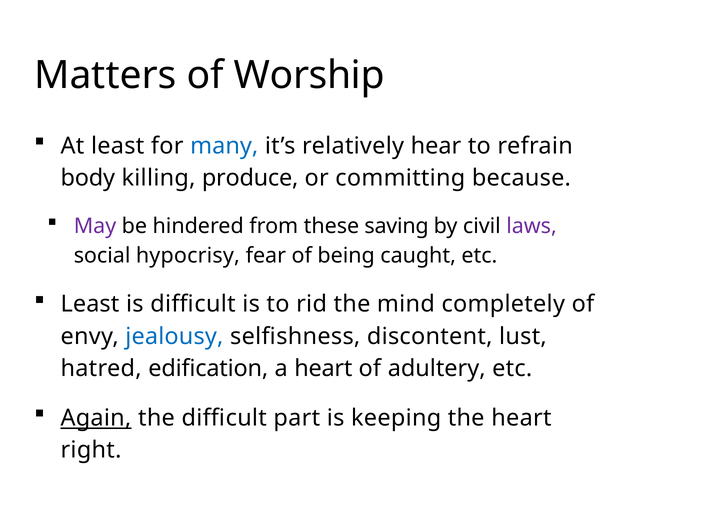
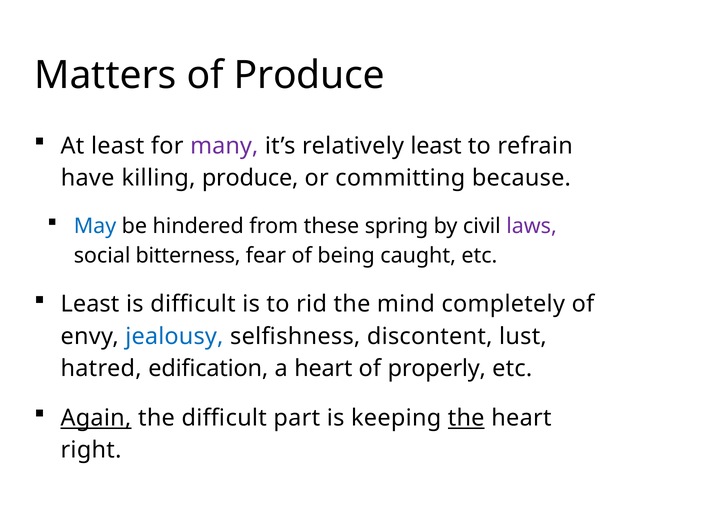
of Worship: Worship -> Produce (309, 75)
many colour: blue -> purple (224, 146)
relatively hear: hear -> least (436, 146)
body: body -> have (88, 178)
May colour: purple -> blue (95, 226)
saving: saving -> spring (397, 226)
hypocrisy: hypocrisy -> bitterness (188, 256)
adultery: adultery -> properly (437, 368)
the underline: none -> present (466, 418)
